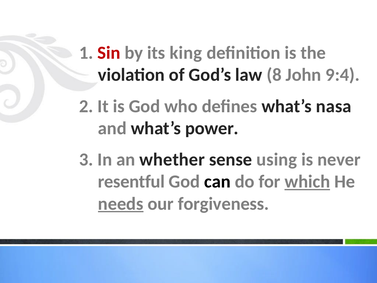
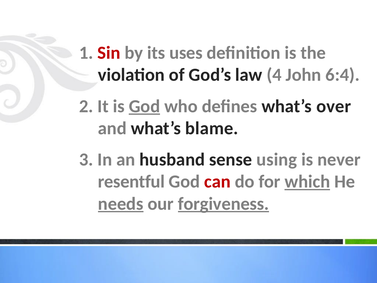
king: king -> uses (186, 53)
8: 8 -> 4 (274, 75)
9:4: 9:4 -> 6:4 (343, 75)
God underline: none -> present (144, 106)
nasa: nasa -> over (334, 106)
power: power -> blame (212, 128)
whether: whether -> husband (172, 160)
can colour: black -> red (217, 182)
forgiveness underline: none -> present (224, 204)
